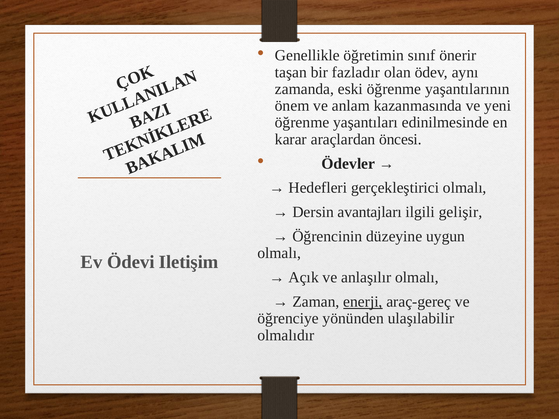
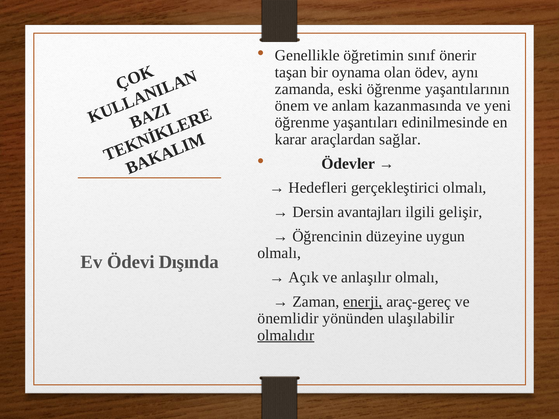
fazladır: fazladır -> oynama (356, 72)
öncesi: öncesi -> sağlar (400, 139)
Iletişim: Iletişim -> Dışında (189, 262)
öğrenciye: öğrenciye -> önemlidir (288, 319)
olmalıdır underline: none -> present (286, 335)
